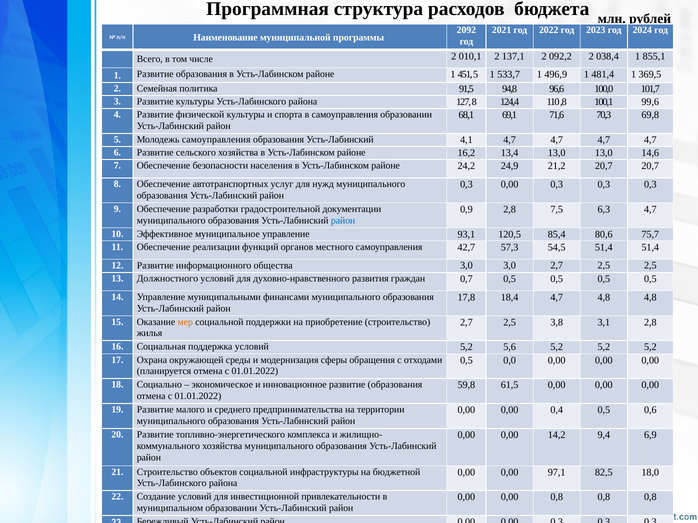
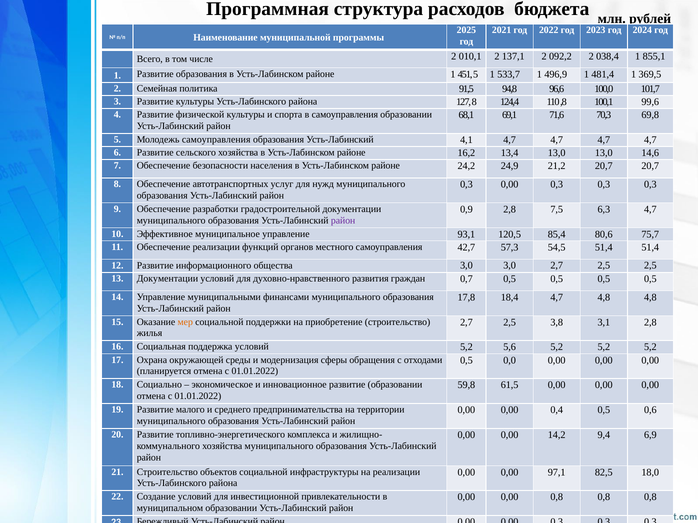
2092: 2092 -> 2025 (466, 30)
район colour: blue -> purple (343, 221)
13 Должностного: Должностного -> Документации (167, 279)
инновационное развитие образования: образования -> образовании (395, 385)
на бюджетной: бюджетной -> реализации (397, 472)
